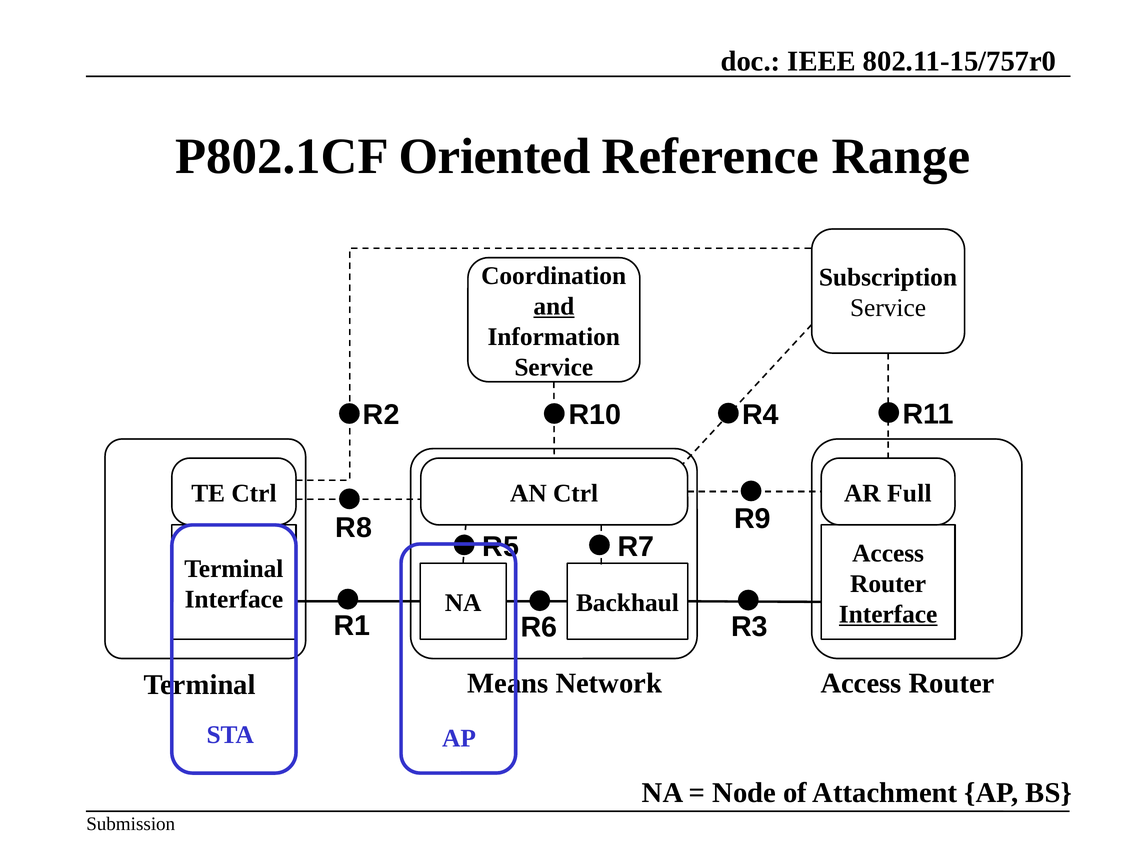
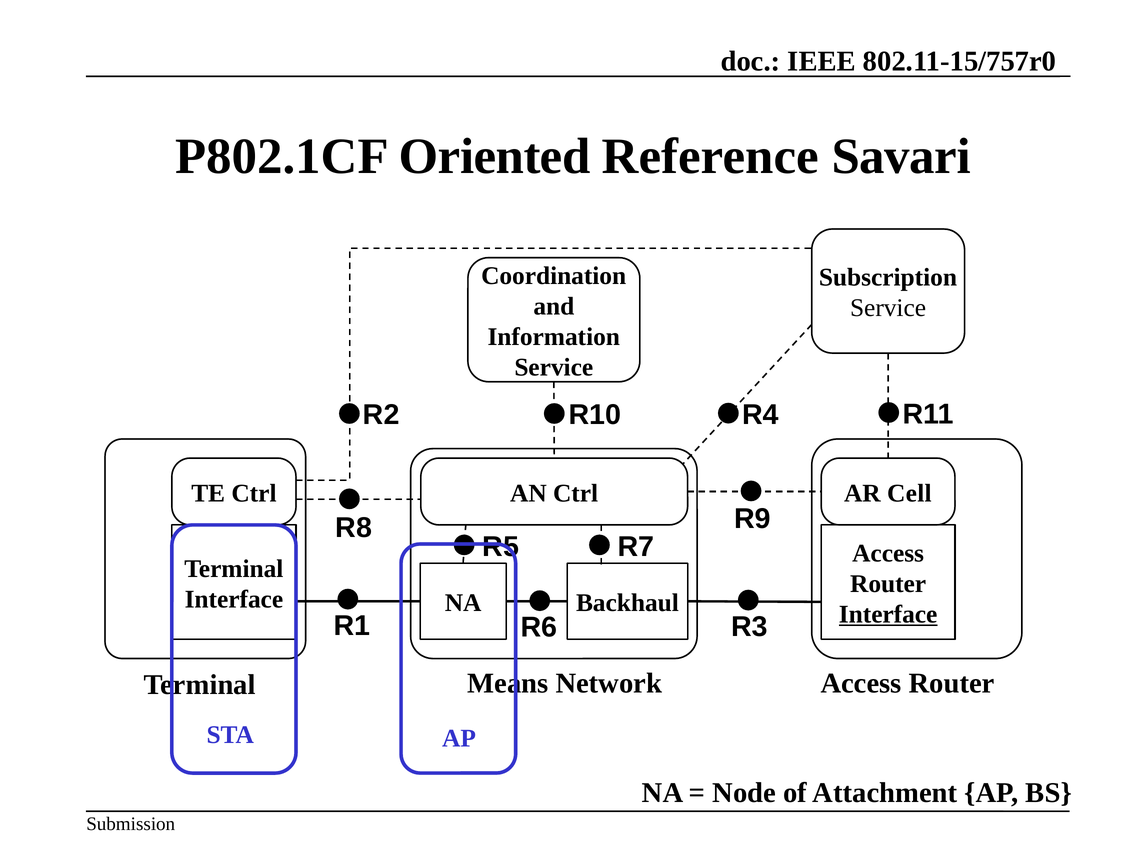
Range: Range -> Savari (901, 156)
and underline: present -> none (554, 306)
Full: Full -> Cell (909, 494)
